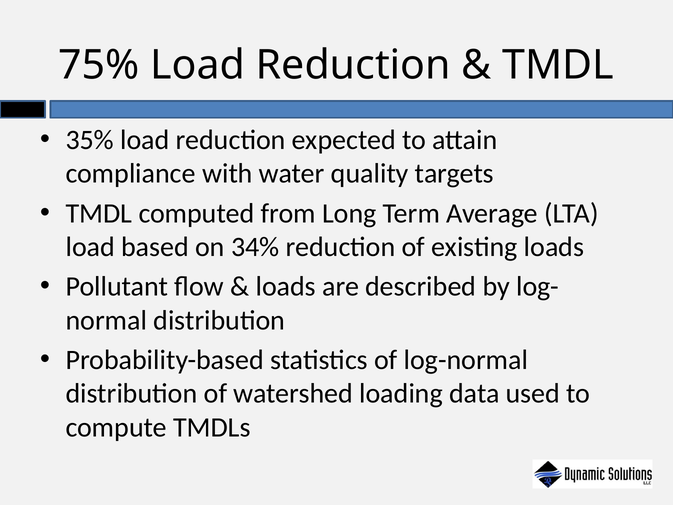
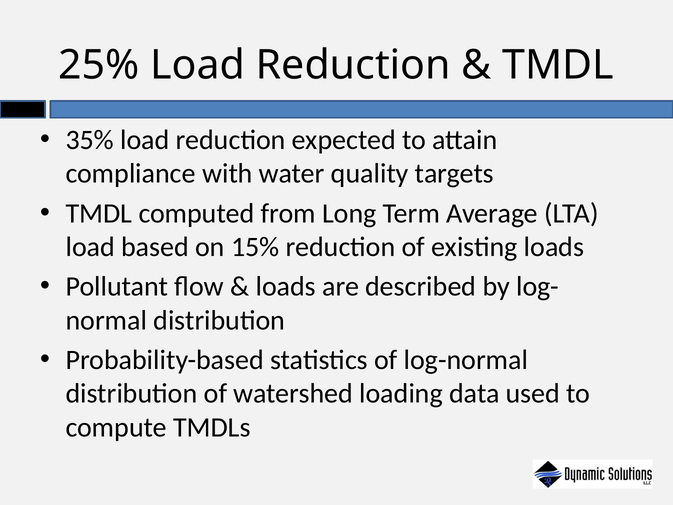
75%: 75% -> 25% (99, 65)
34%: 34% -> 15% (255, 247)
